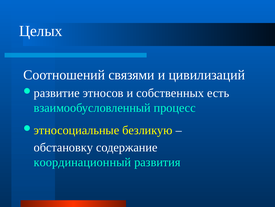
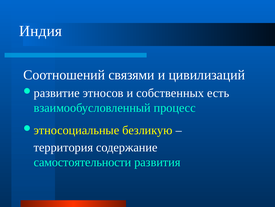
Целых: Целых -> Индия (41, 31)
обстановку: обстановку -> территория (63, 147)
координационный: координационный -> самостоятельности (83, 162)
